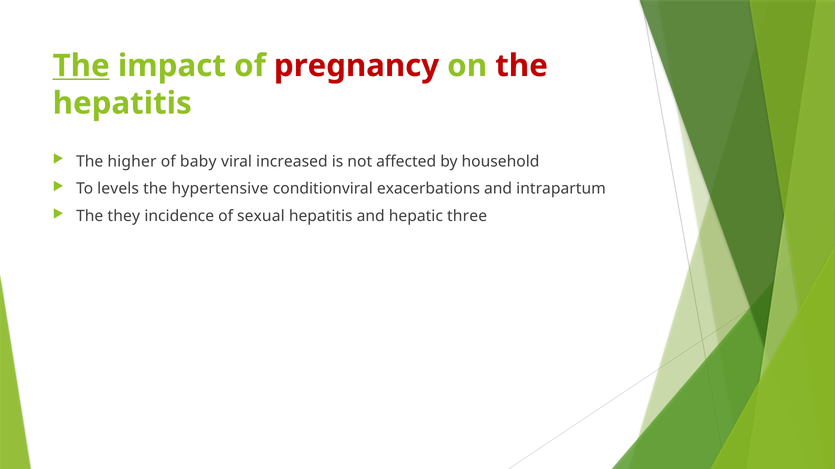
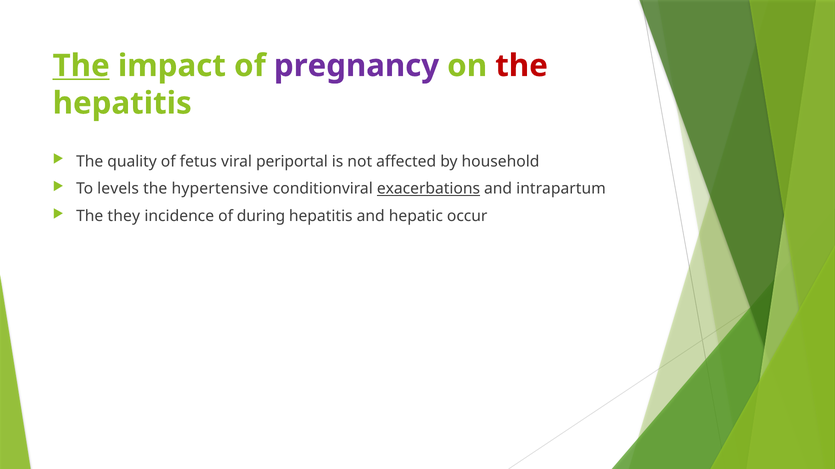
pregnancy colour: red -> purple (357, 66)
higher: higher -> quality (132, 162)
baby: baby -> fetus (198, 162)
increased: increased -> periportal (292, 162)
exacerbations underline: none -> present (428, 189)
sexual: sexual -> during (261, 217)
three: three -> occur (467, 217)
